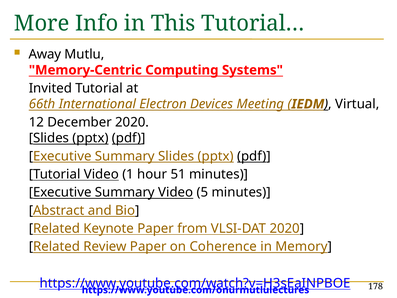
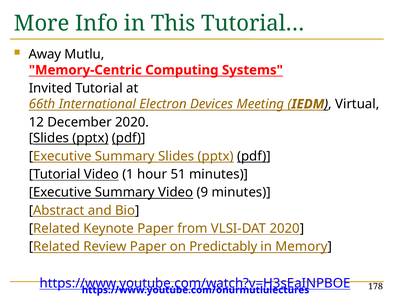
5: 5 -> 9 (202, 192)
Coherence: Coherence -> Predictably (223, 246)
